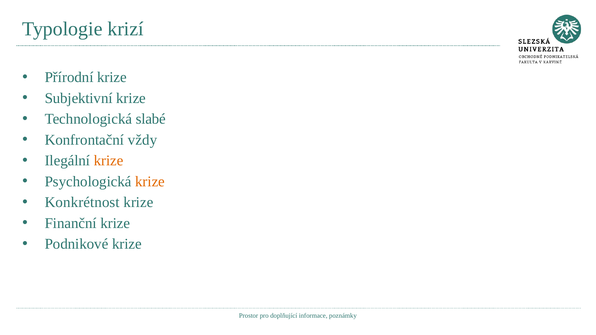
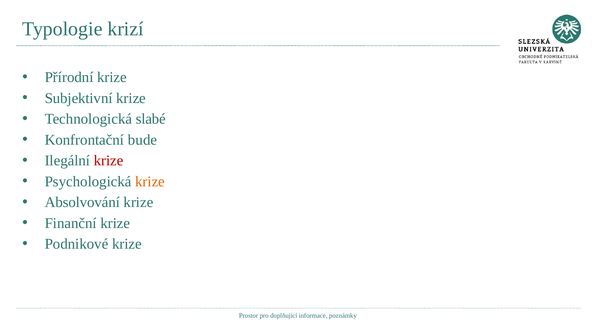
vždy: vždy -> bude (143, 140)
krize colour: orange -> red (109, 161)
Konkrétnost: Konkrétnost -> Absolvování (82, 202)
